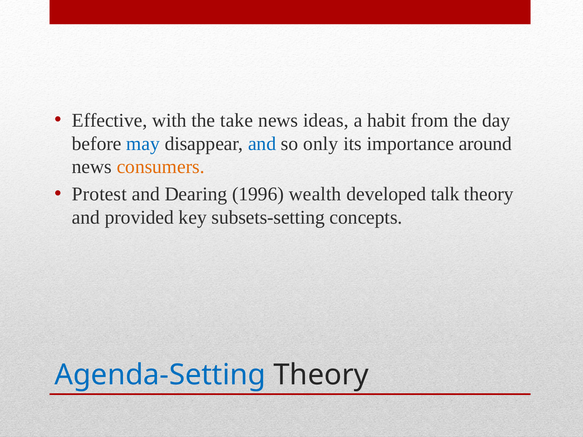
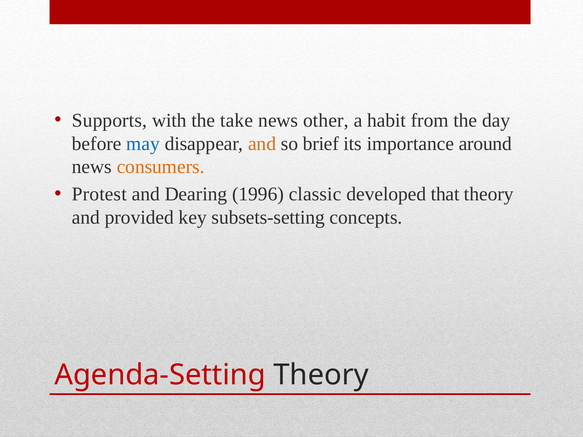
Effective: Effective -> Supports (109, 120)
ideas: ideas -> other (326, 120)
and colour: blue -> orange (262, 144)
only: only -> brief (321, 144)
wealth: wealth -> classic (315, 194)
talk: talk -> that (445, 194)
Agenda-Setting colour: blue -> red (160, 375)
